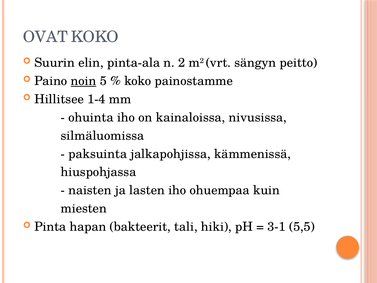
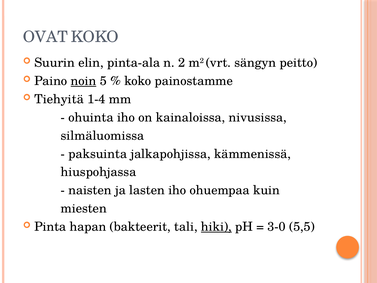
Hillitsee: Hillitsee -> Tiehyitä (59, 99)
hiki underline: none -> present (216, 227)
3-1: 3-1 -> 3-0 (277, 227)
